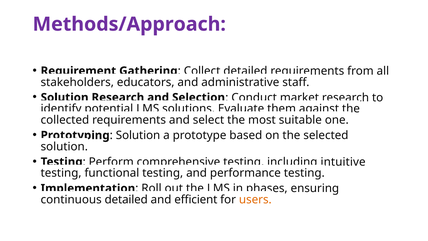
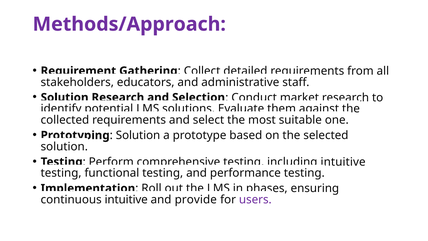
continuous detailed: detailed -> intuitive (126, 200)
efficient: efficient -> provide (196, 200)
users colour: orange -> purple (255, 200)
